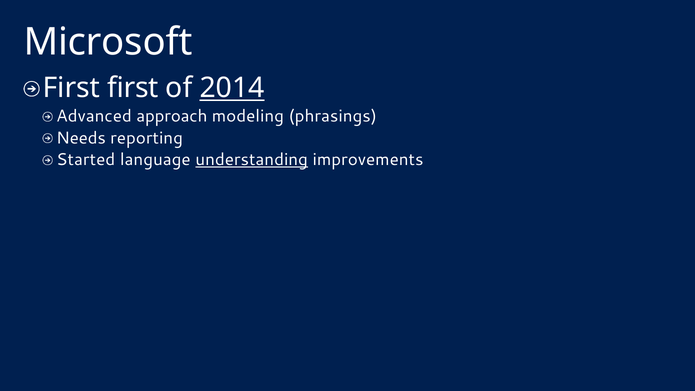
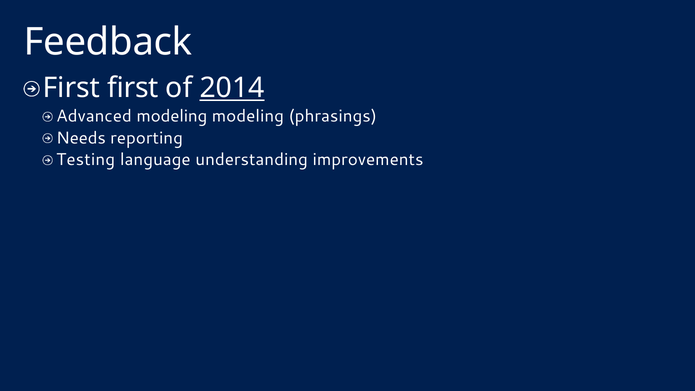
Microsoft: Microsoft -> Feedback (108, 42)
Advanced approach: approach -> modeling (172, 116)
Started: Started -> Testing (86, 160)
understanding underline: present -> none (252, 160)
